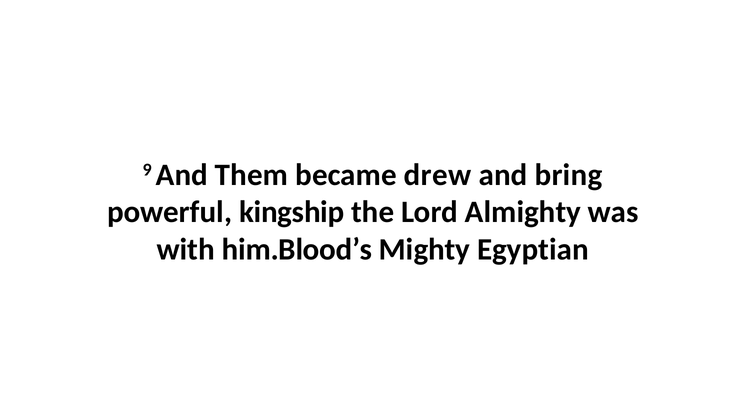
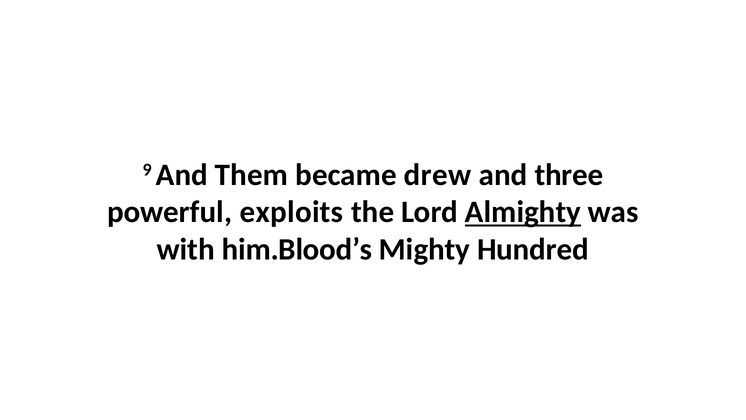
bring: bring -> three (569, 175)
kingship: kingship -> exploits (291, 212)
Almighty underline: none -> present (523, 212)
Egyptian: Egyptian -> Hundred (533, 249)
